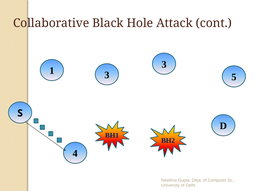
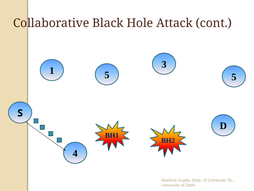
1 3: 3 -> 5 (107, 75)
